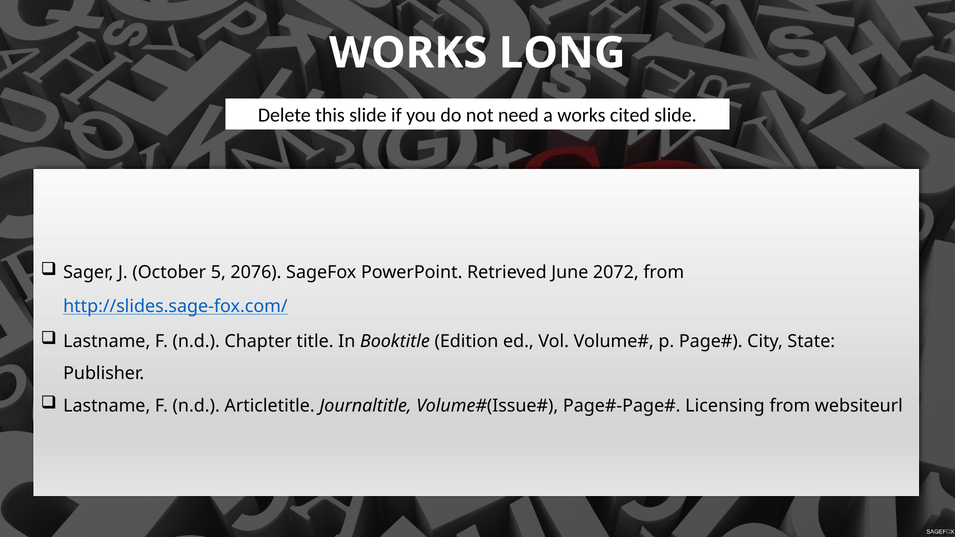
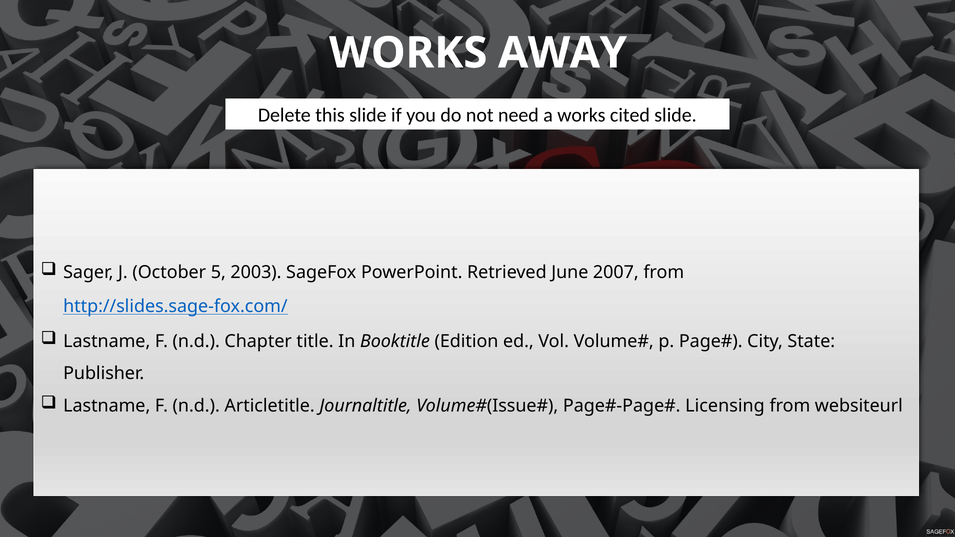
LONG: LONG -> AWAY (562, 53)
2076: 2076 -> 2003 (256, 273)
2072: 2072 -> 2007 (616, 273)
